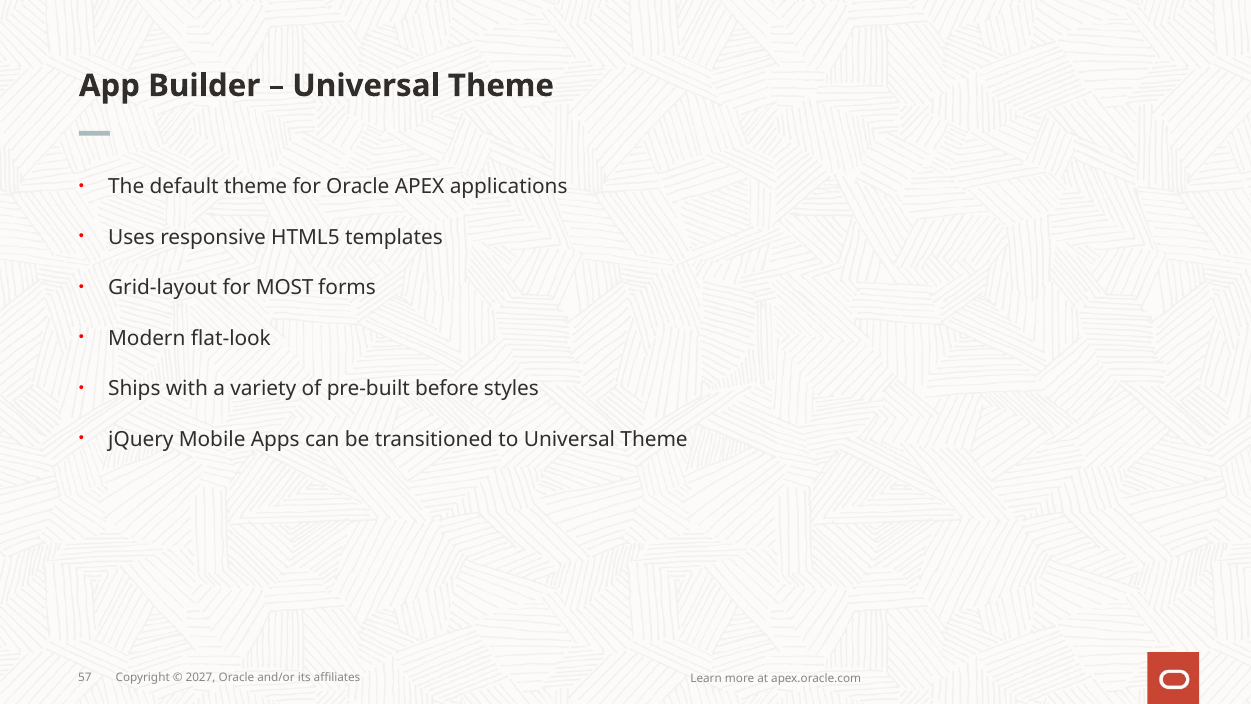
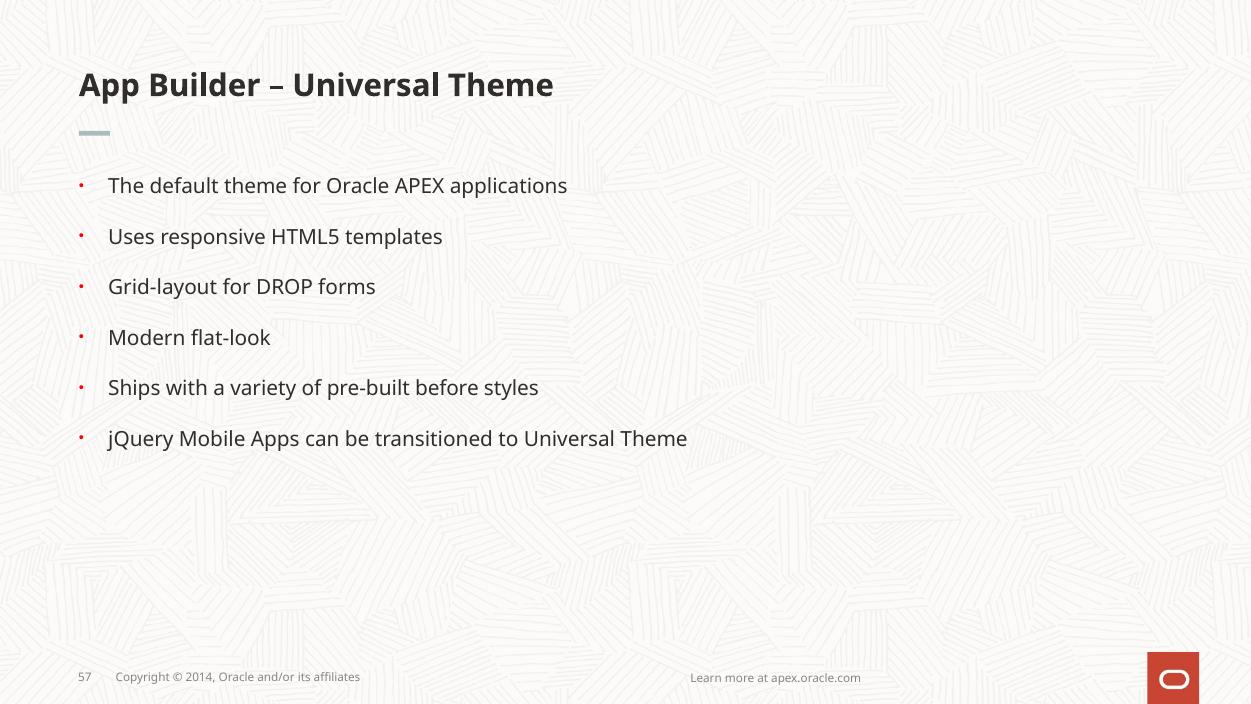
MOST: MOST -> DROP (285, 288)
2027: 2027 -> 2014 (201, 678)
